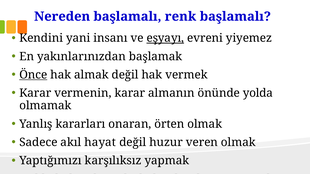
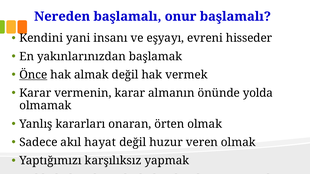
renk: renk -> onur (181, 17)
eşyayı underline: present -> none (165, 38)
yiyemez: yiyemez -> hisseder (249, 38)
